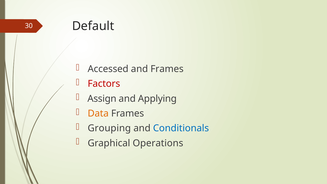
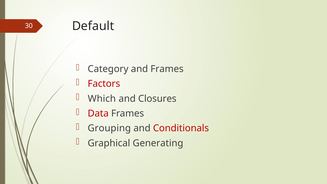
Accessed: Accessed -> Category (108, 69)
Assign: Assign -> Which (102, 99)
Applying: Applying -> Closures (157, 99)
Data colour: orange -> red (98, 113)
Conditionals colour: blue -> red (181, 128)
Operations: Operations -> Generating (158, 143)
